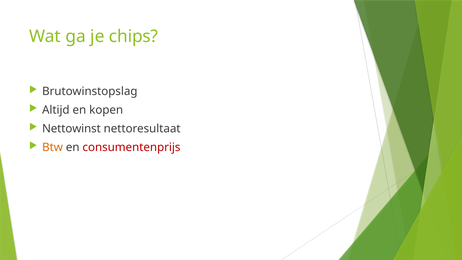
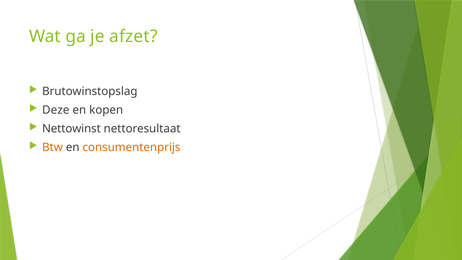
chips: chips -> afzet (133, 36)
Altijd: Altijd -> Deze (56, 110)
consumentenprijs colour: red -> orange (131, 147)
